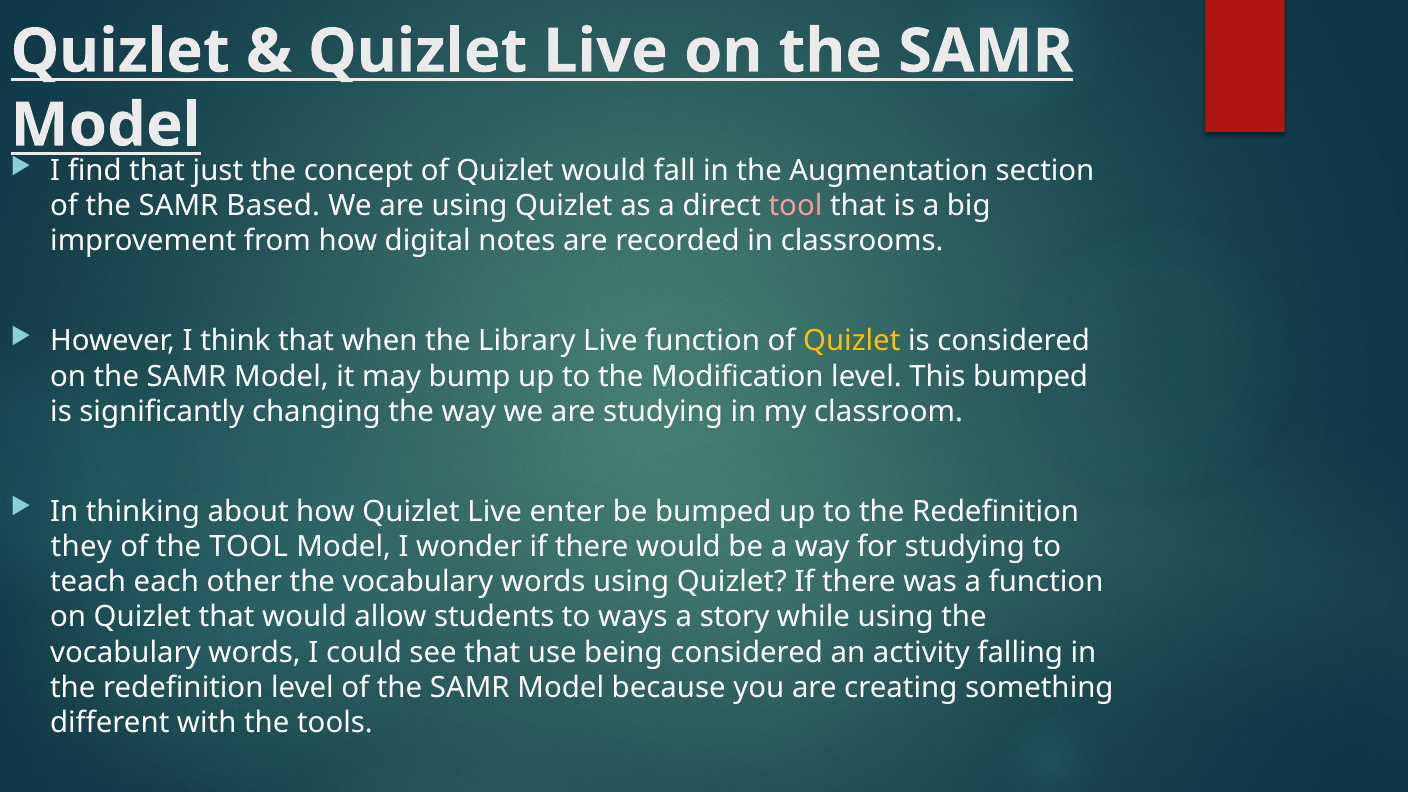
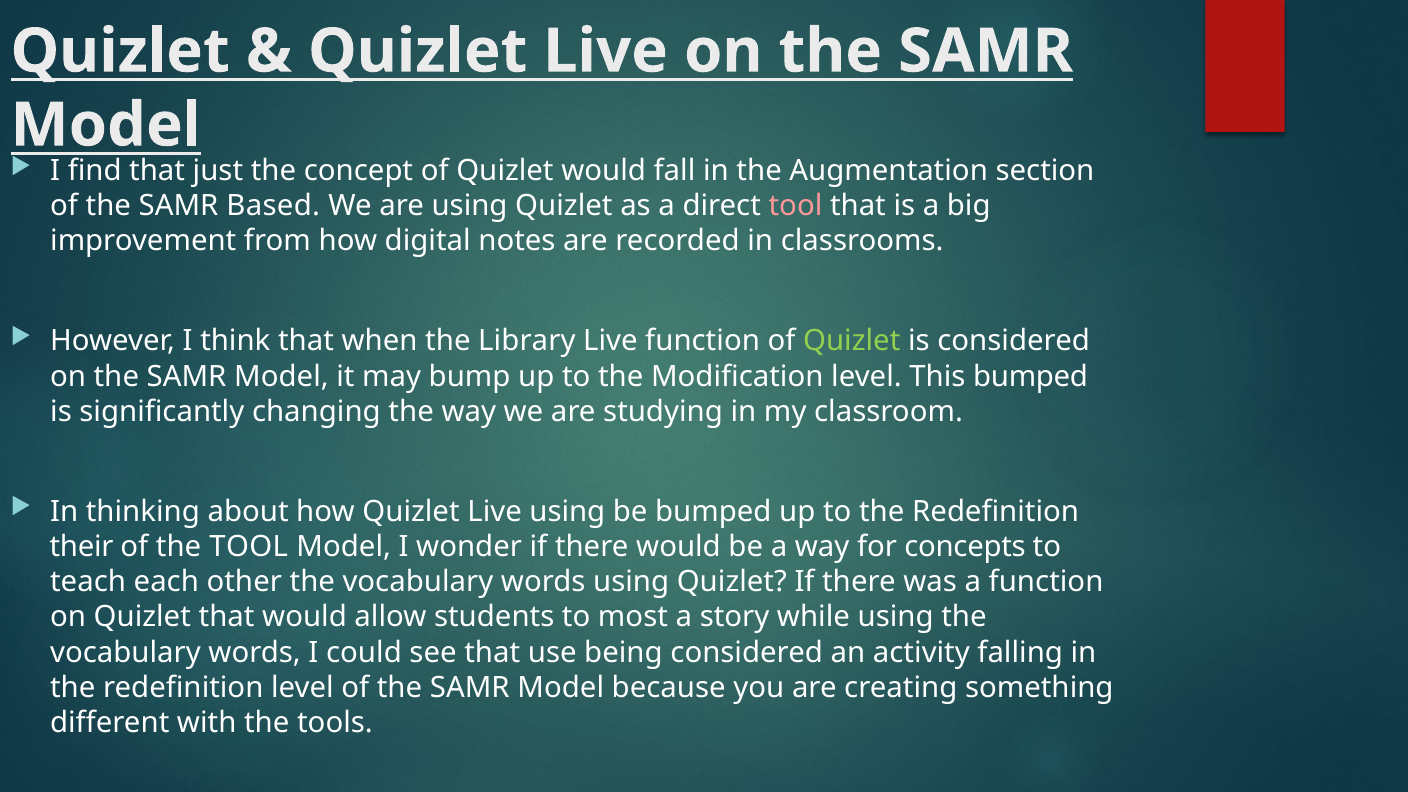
Quizlet colour: yellow -> light green (852, 341)
Live enter: enter -> using (567, 512)
they: they -> their (82, 547)
for studying: studying -> concepts (965, 547)
ways: ways -> most (633, 617)
